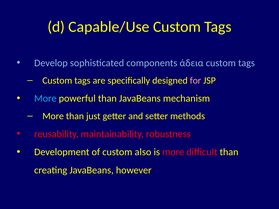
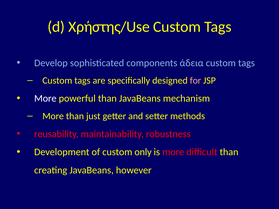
Capable/Use: Capable/Use -> Χρήστης/Use (109, 27)
More colour: light blue -> white (45, 99)
also: also -> only (143, 152)
